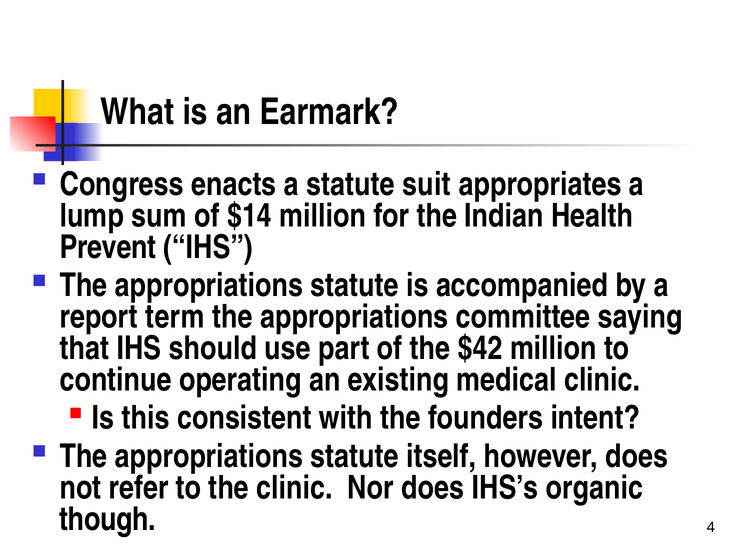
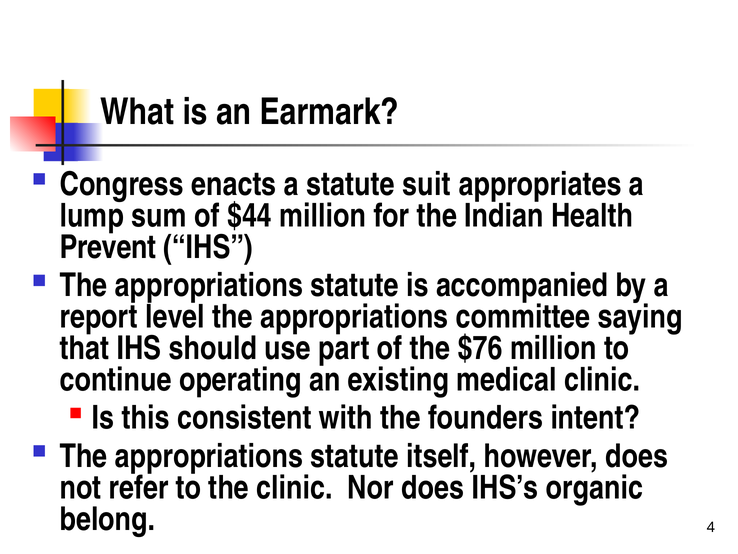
$14: $14 -> $44 (249, 216)
term: term -> level (175, 317)
$42: $42 -> $76 (480, 348)
though: though -> belong (107, 519)
